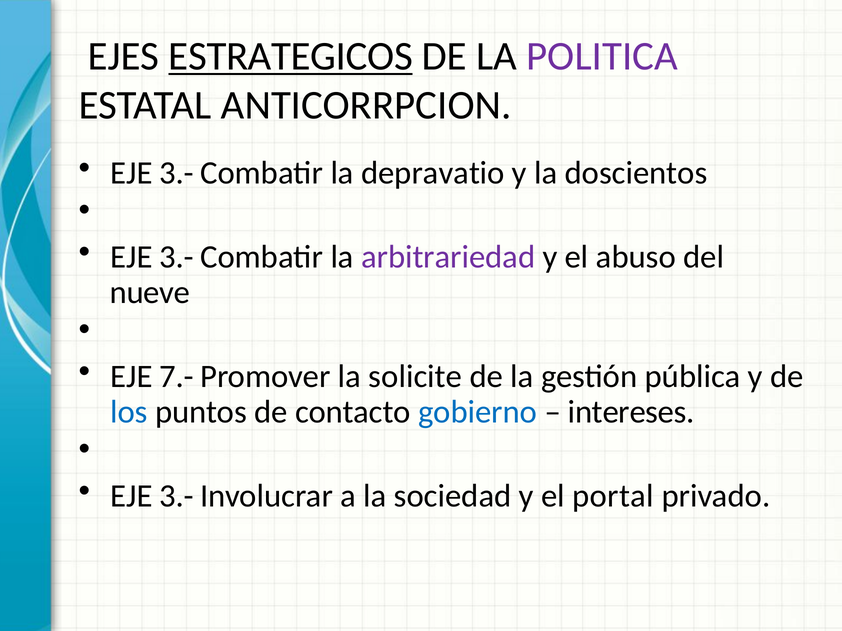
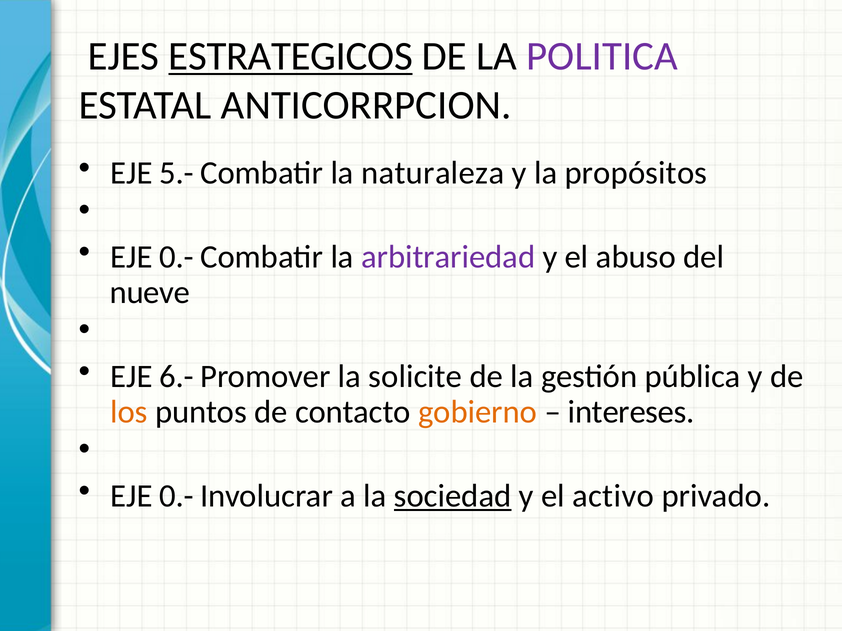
3.-: 3.- -> 5.- (177, 173)
depravatio: depravatio -> naturaleza (433, 173)
doscientos: doscientos -> propósitos (636, 173)
3.-: 3.- -> 0.- (177, 257)
7.-: 7.- -> 6.- (177, 377)
los colour: blue -> orange (129, 412)
gobierno colour: blue -> orange (478, 412)
3.-: 3.- -> 0.- (177, 496)
sociedad underline: none -> present (453, 496)
portal: portal -> activo (613, 496)
